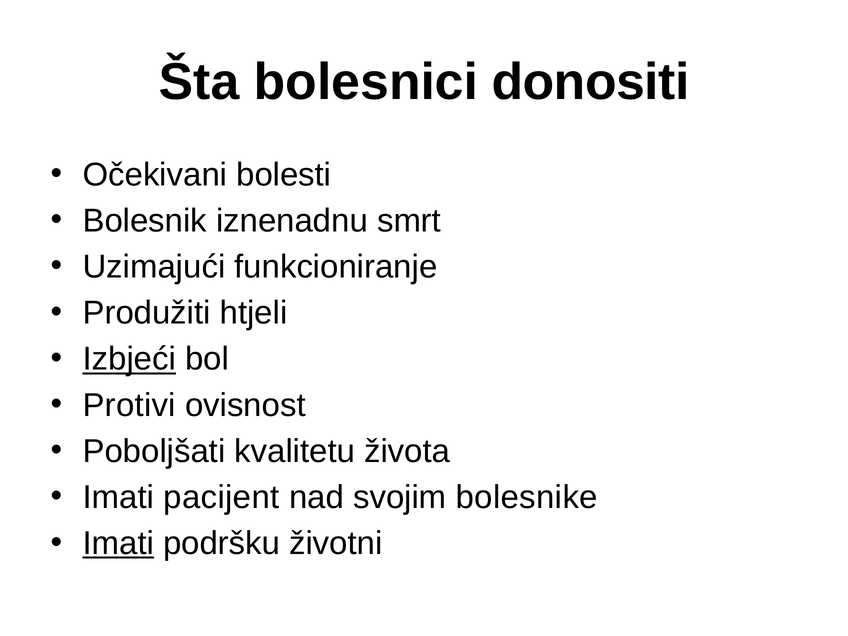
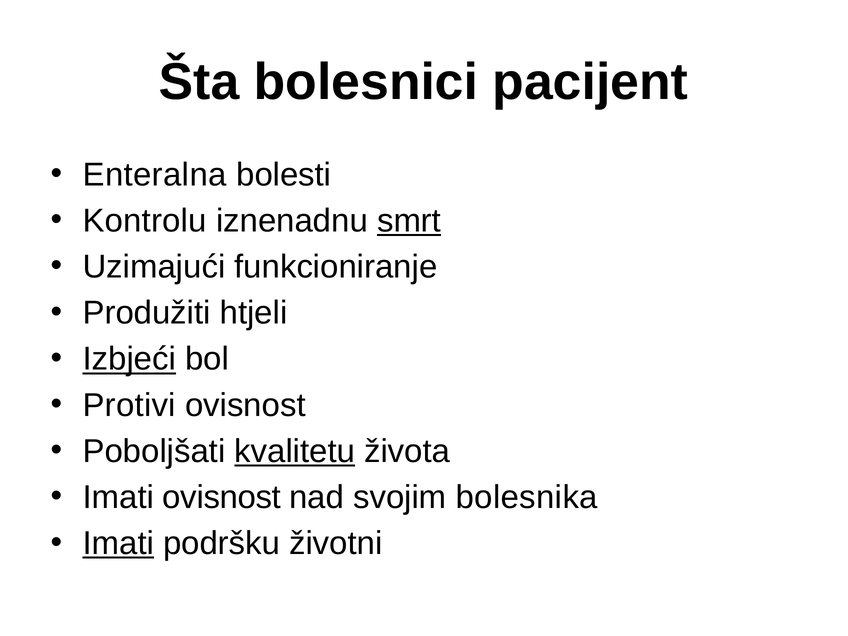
donositi: donositi -> pacijent (590, 82)
Očekivani: Očekivani -> Enteralna (155, 175)
Bolesnik: Bolesnik -> Kontrolu (145, 221)
smrt underline: none -> present (409, 221)
kvalitetu underline: none -> present (295, 451)
Imati pacijent: pacijent -> ovisnost (222, 497)
bolesnike: bolesnike -> bolesnika (527, 497)
